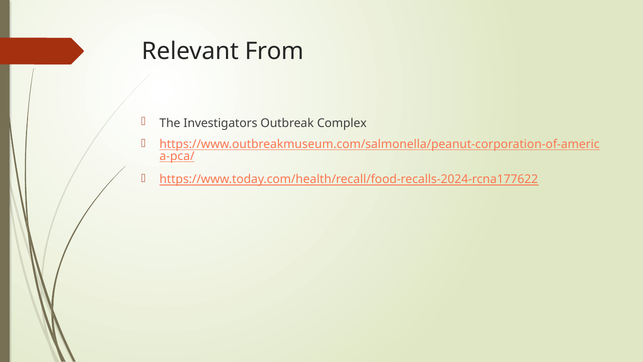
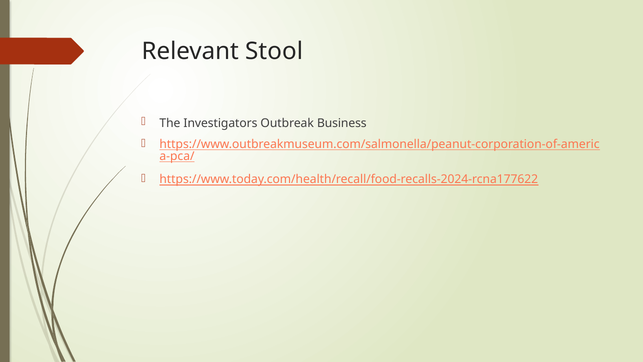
From: From -> Stool (274, 51)
Complex: Complex -> Business (342, 123)
